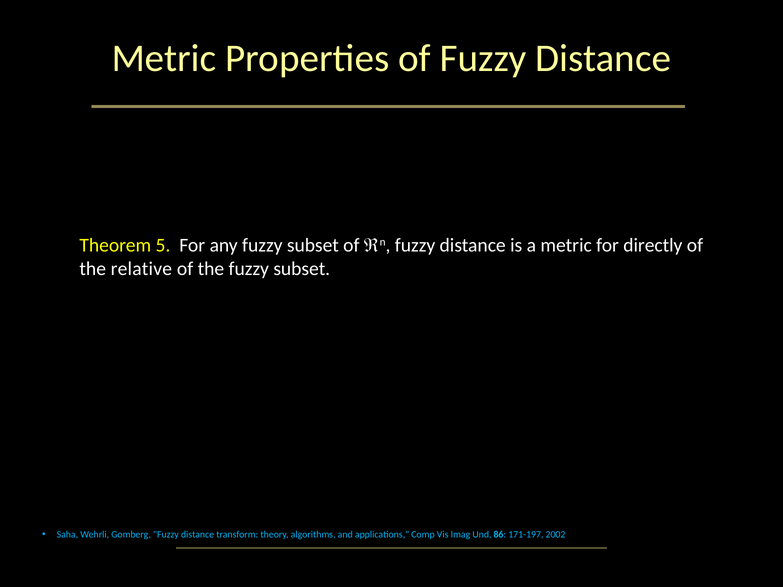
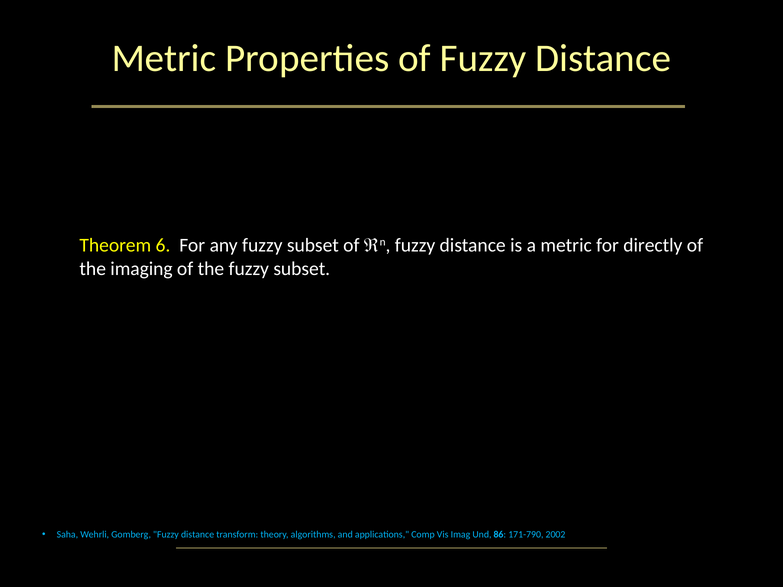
5: 5 -> 6 (163, 245)
relative: relative -> imaging (141, 269)
171-197: 171-197 -> 171-790 (526, 535)
